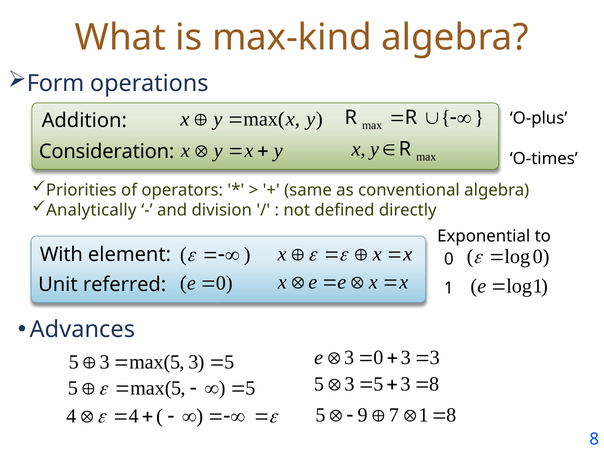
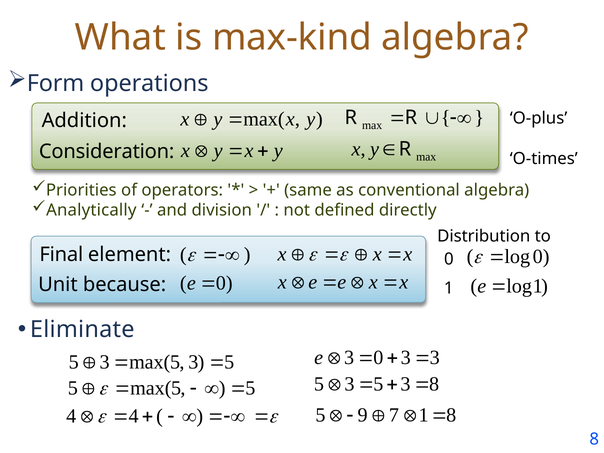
Exponential: Exponential -> Distribution (484, 236)
With: With -> Final (61, 255)
referred: referred -> because (125, 285)
Advances: Advances -> Eliminate (82, 330)
